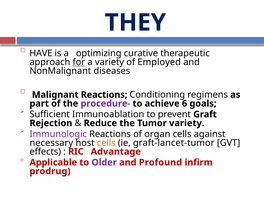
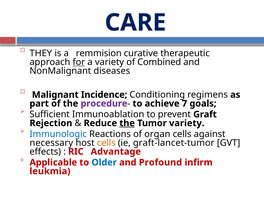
THEY: THEY -> CARE (135, 23)
HAVE: HAVE -> THEY (41, 53)
optimizing: optimizing -> remmision (99, 53)
Employed: Employed -> Combined (159, 62)
Malignant Reactions: Reactions -> Incidence (104, 95)
6: 6 -> 7 (185, 104)
the underline: none -> present (127, 123)
Immunologic colour: purple -> blue (58, 134)
Older colour: purple -> blue (104, 162)
prodrug: prodrug -> leukmia (50, 171)
